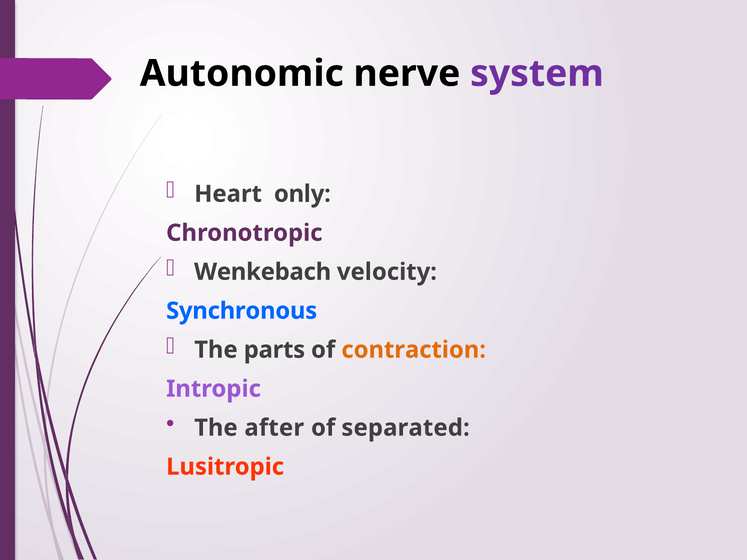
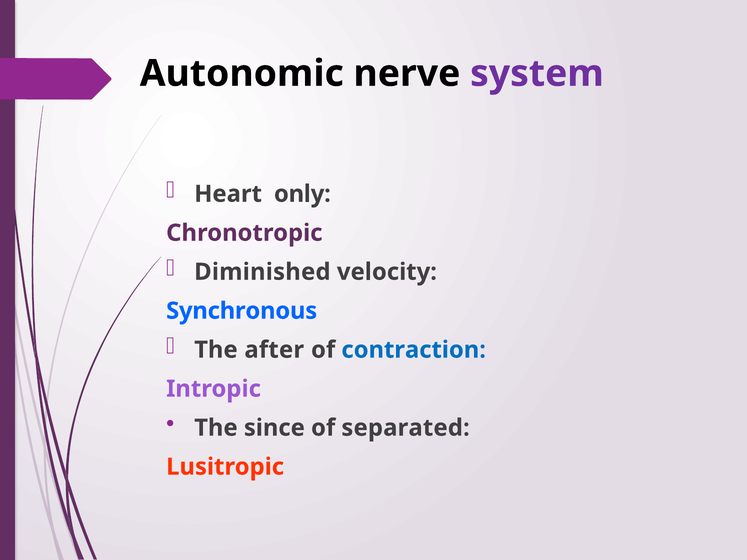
Wenkebach: Wenkebach -> Diminished (262, 272)
parts: parts -> after (274, 350)
contraction colour: orange -> blue (414, 350)
after: after -> since (274, 428)
